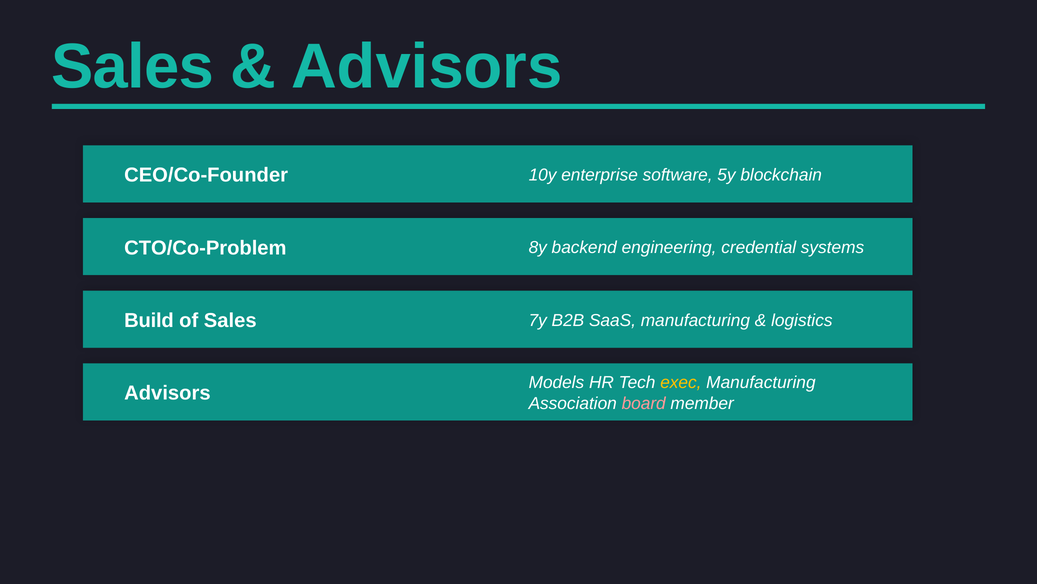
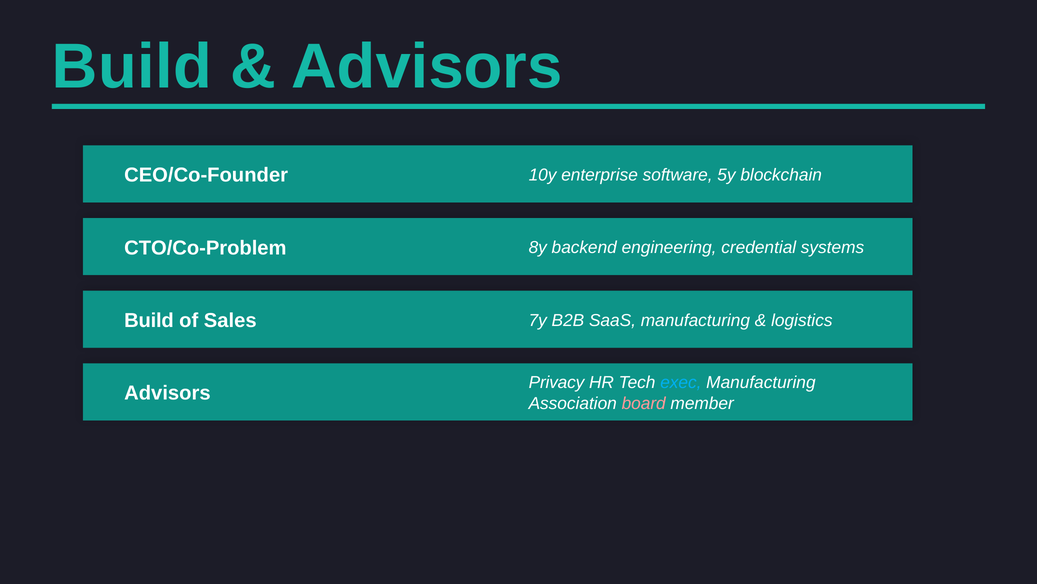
Sales: Sales -> Build (132, 67)
Models: Models -> Privacy (556, 382)
exec colour: yellow -> light blue (681, 382)
